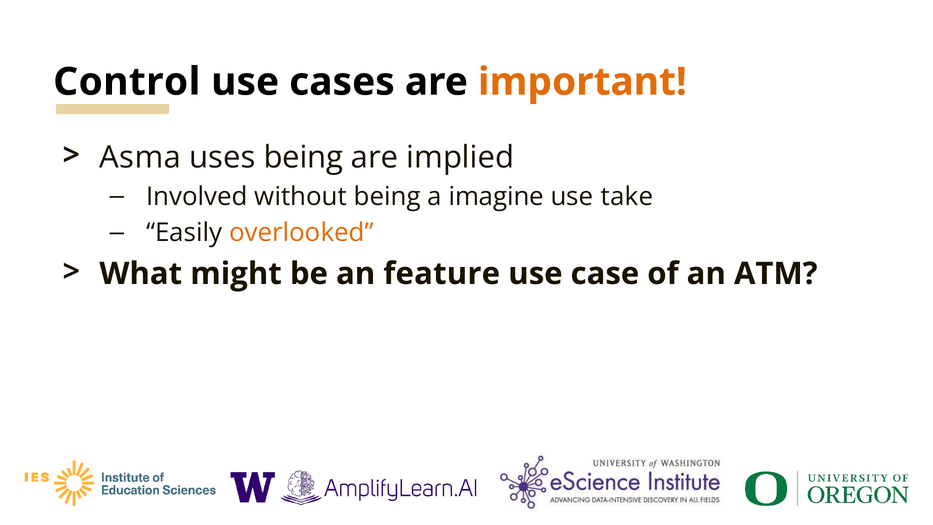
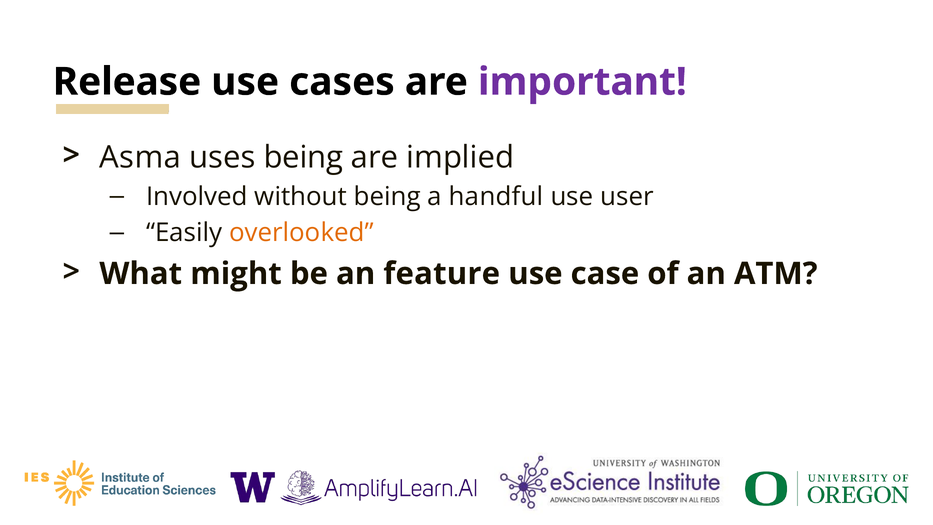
Control: Control -> Release (127, 82)
important colour: orange -> purple (582, 82)
imagine: imagine -> handful (496, 197)
take: take -> user (627, 197)
